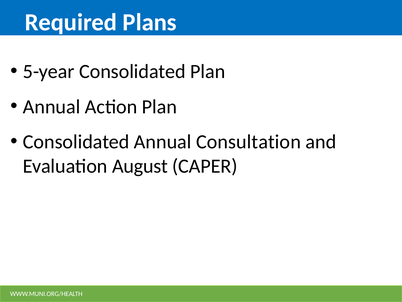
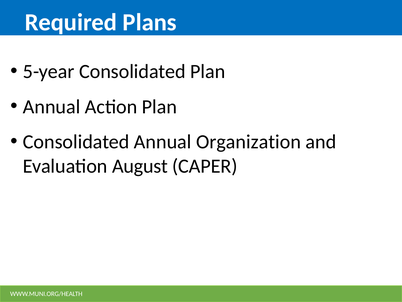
Consultation: Consultation -> Organization (249, 142)
